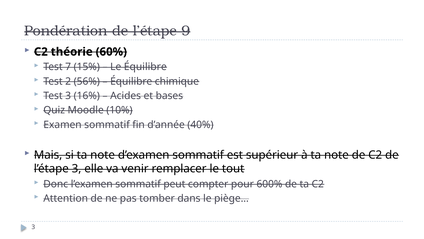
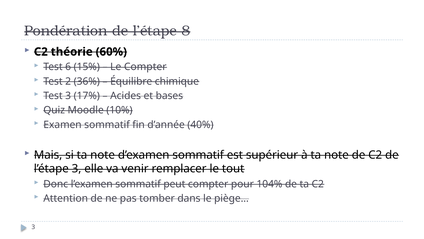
9: 9 -> 8 (186, 31)
7: 7 -> 6 (68, 67)
Le Équilibre: Équilibre -> Compter (145, 67)
56%: 56% -> 36% (87, 81)
16%: 16% -> 17% (87, 96)
600%: 600% -> 104% (269, 184)
